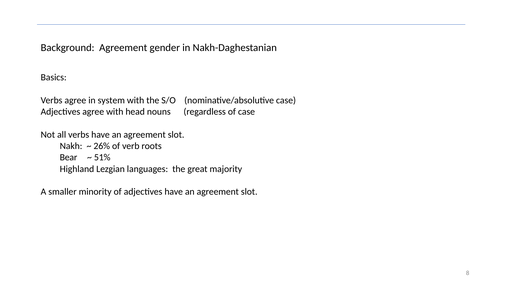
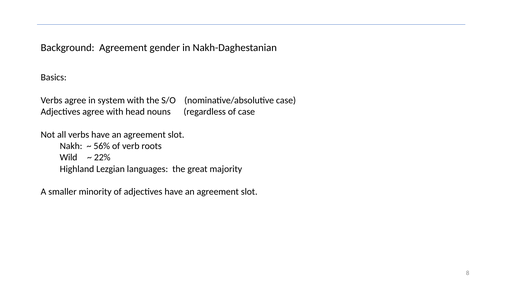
26%: 26% -> 56% (102, 146)
Bear: Bear -> Wild (69, 157)
51%: 51% -> 22% (102, 157)
